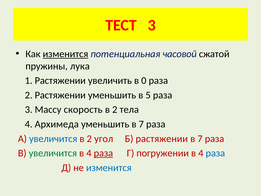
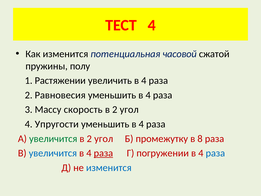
ТЕСТ 3: 3 -> 4 (152, 25)
изменится underline: present -> none (65, 54)
лука: лука -> полу (80, 66)
увеличить в 0: 0 -> 4 (144, 80)
2 Растяжении: Растяжении -> Равновесия (60, 95)
5: 5 -> 4 (148, 95)
тела: тела -> угол (129, 109)
Архимеда: Архимеда -> Упругости (57, 124)
7: 7 -> 4 (141, 124)
увеличится colour: blue -> green (53, 139)
Б растяжении: растяжении -> промежутку (162, 139)
7: 7 -> 8 (200, 139)
увеличится colour: green -> blue (53, 153)
